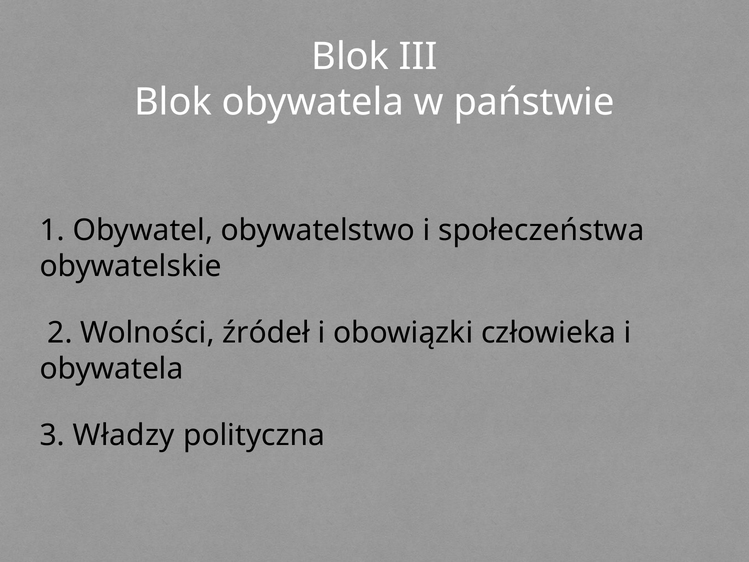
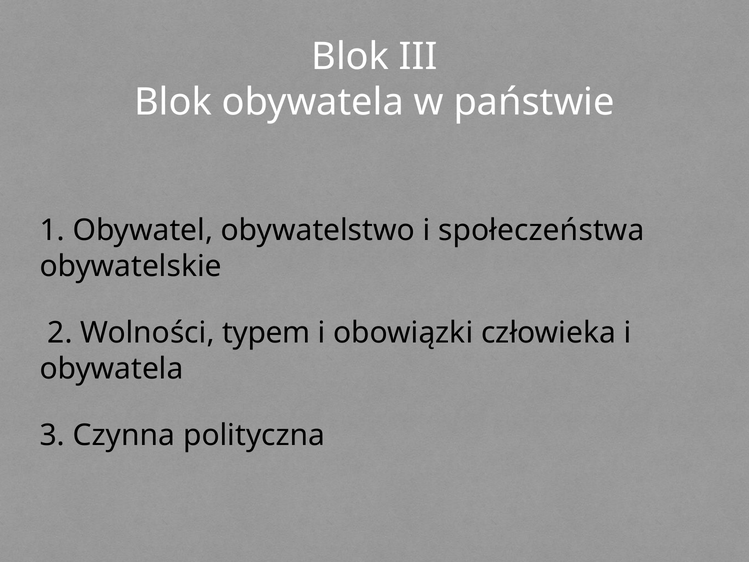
źródeł: źródeł -> typem (266, 333)
Władzy: Władzy -> Czynna (124, 435)
